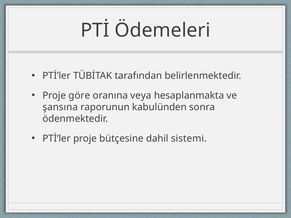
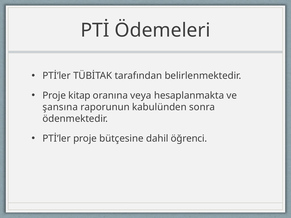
göre: göre -> kitap (79, 96)
sistemi: sistemi -> öğrenci (189, 139)
